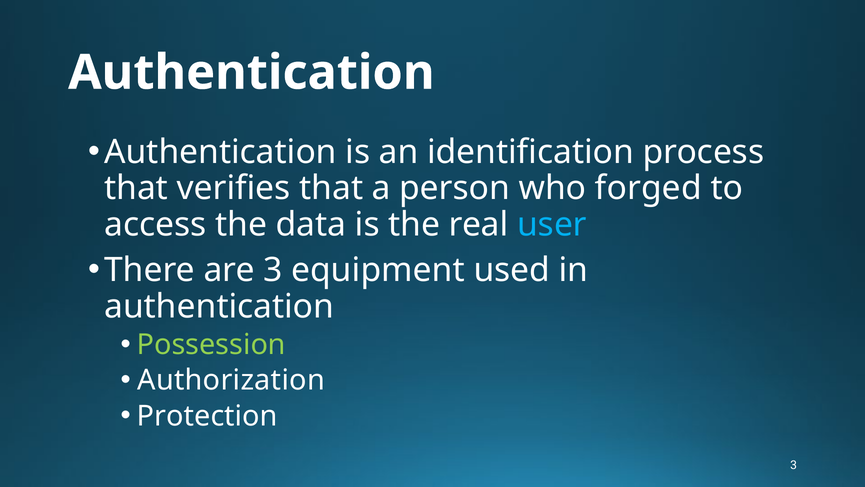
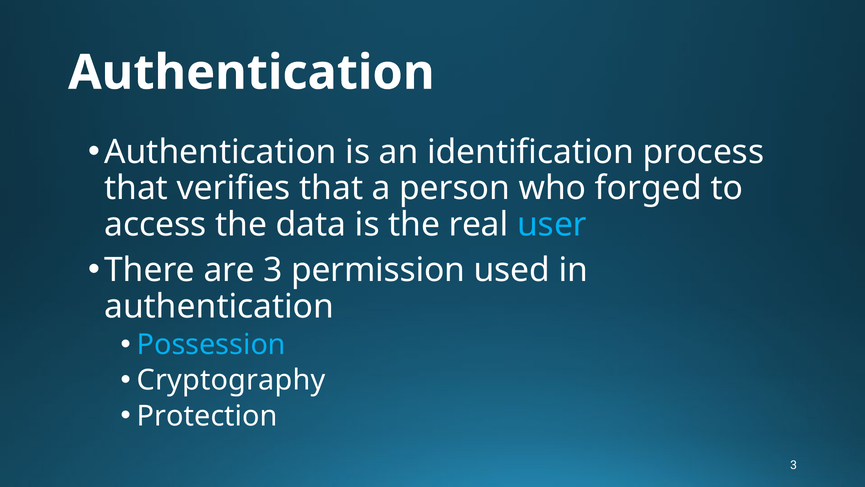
equipment: equipment -> permission (378, 270)
Possession colour: light green -> light blue (211, 344)
Authorization: Authorization -> Cryptography (231, 380)
